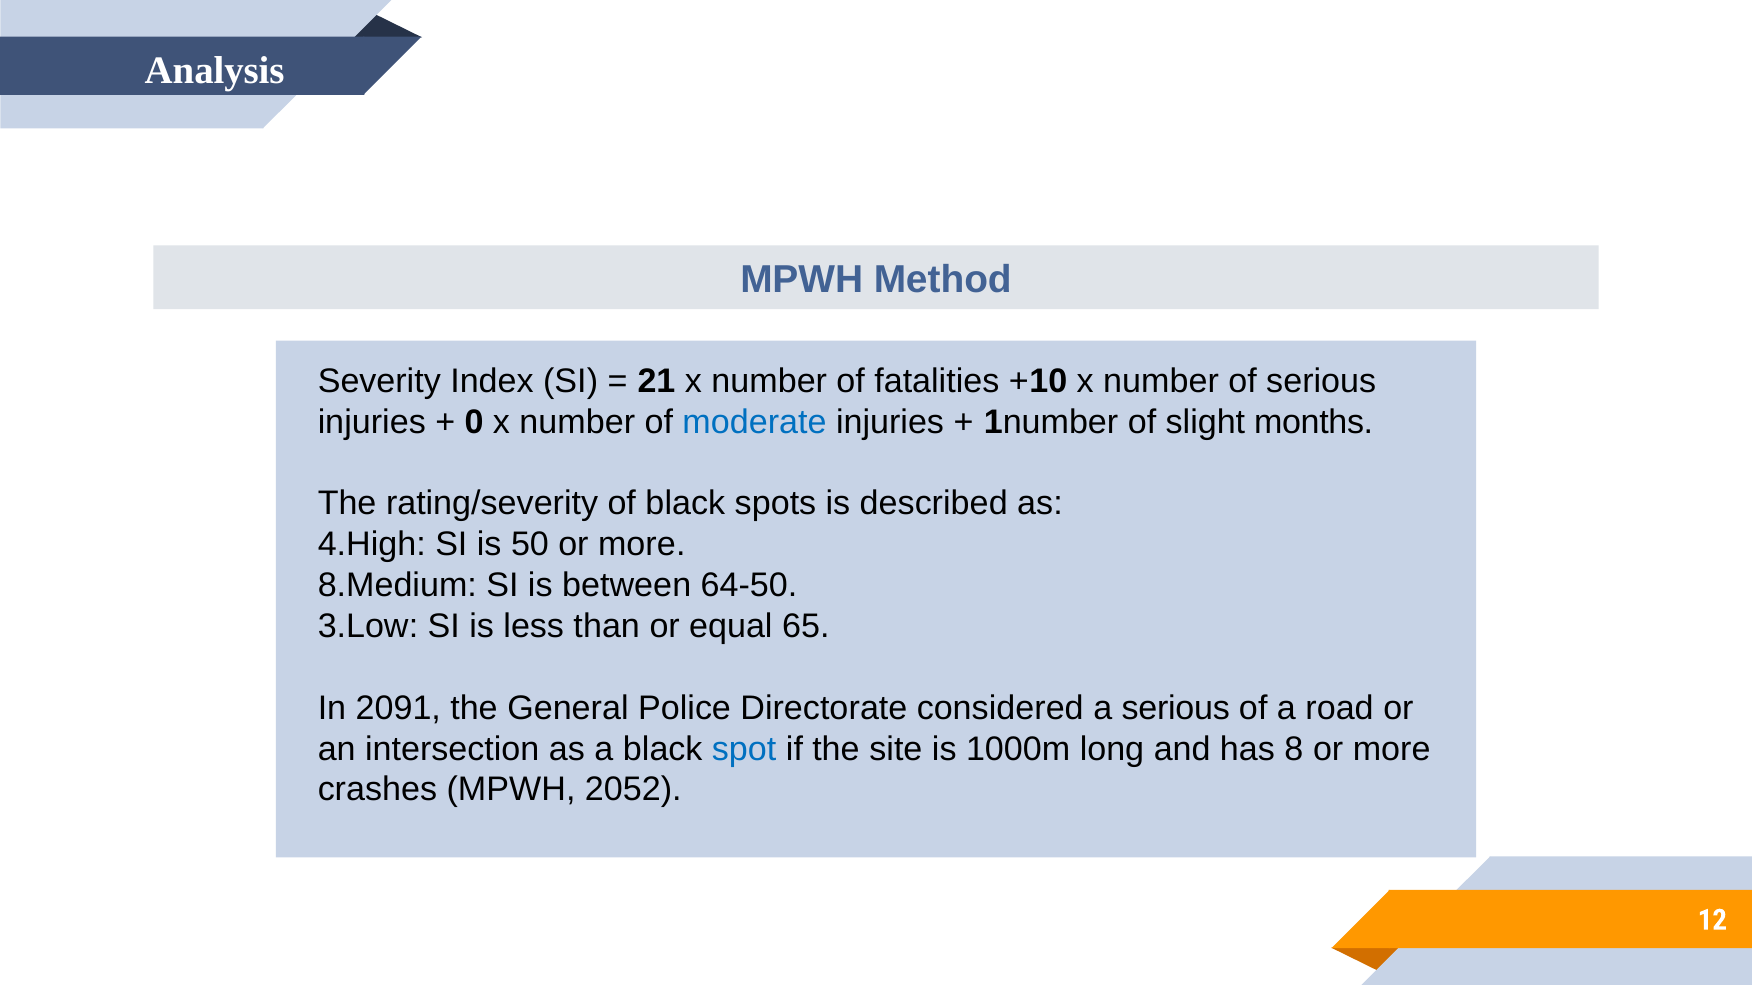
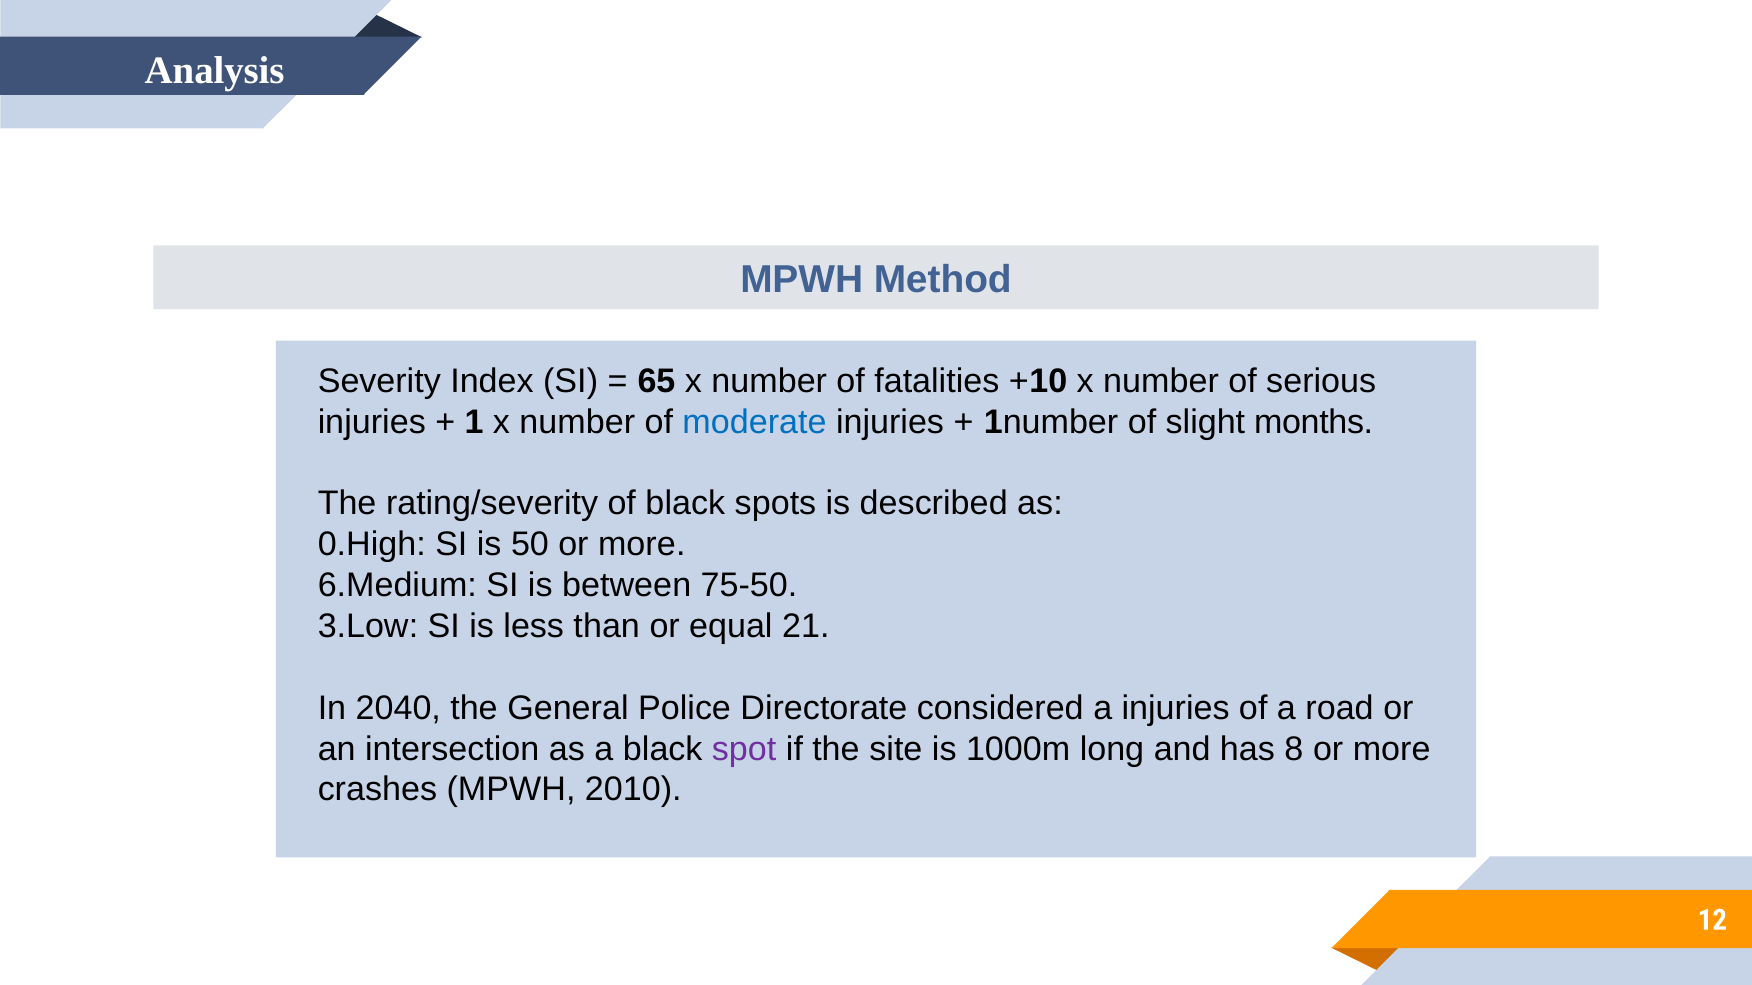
21: 21 -> 65 (656, 381)
0: 0 -> 1 (474, 422)
4.High: 4.High -> 0.High (372, 545)
8.Medium: 8.Medium -> 6.Medium (397, 586)
64-50: 64-50 -> 75-50 (749, 586)
65: 65 -> 21 (806, 627)
2091: 2091 -> 2040 (398, 708)
a serious: serious -> injuries (1176, 708)
spot colour: blue -> purple (744, 749)
2052: 2052 -> 2010 (633, 790)
